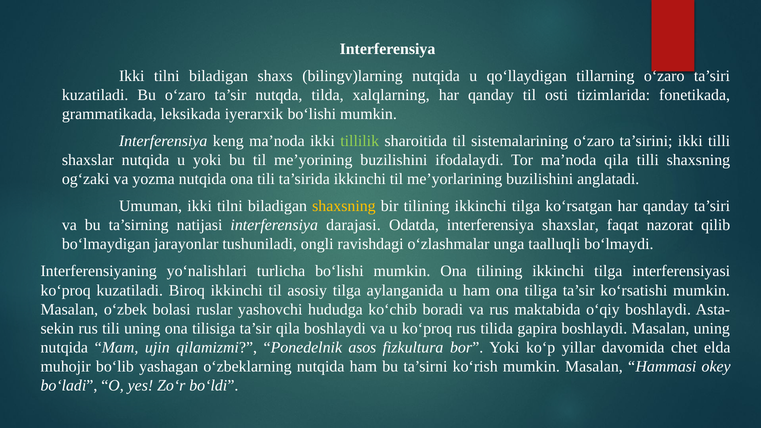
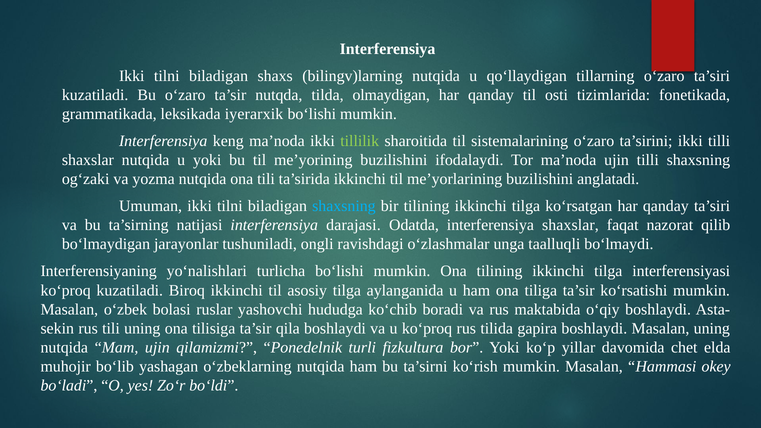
xalqlarning: xalqlarning -> olmaydigan (391, 95)
ma’noda qila: qila -> ujin (617, 160)
shaxsning colour: yellow -> light blue (344, 206)
asos: asos -> turli (362, 348)
